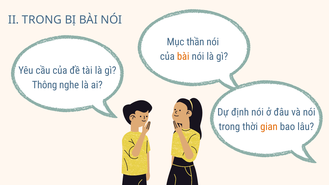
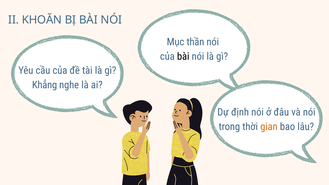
II TRONG: TRONG -> KHOĂN (42, 20)
bài colour: orange -> black (183, 56)
Thông: Thông -> Khẳng (45, 85)
